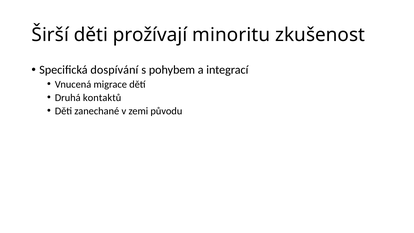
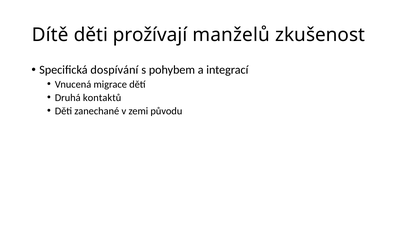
Širší: Širší -> Dítě (50, 35)
minoritu: minoritu -> manželů (231, 35)
